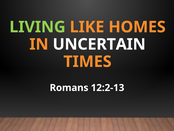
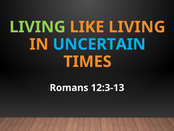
LIKE HOMES: HOMES -> LIVING (137, 27)
UNCERTAIN colour: white -> light blue (99, 44)
12:2-13: 12:2-13 -> 12:3-13 (108, 87)
